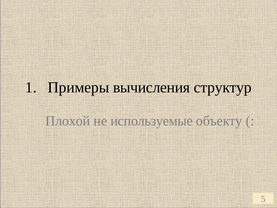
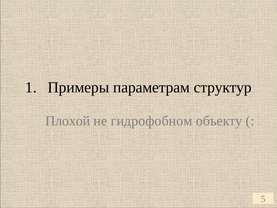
вычисления: вычисления -> параметрам (151, 87)
используемые: используемые -> гидрофобном (151, 121)
